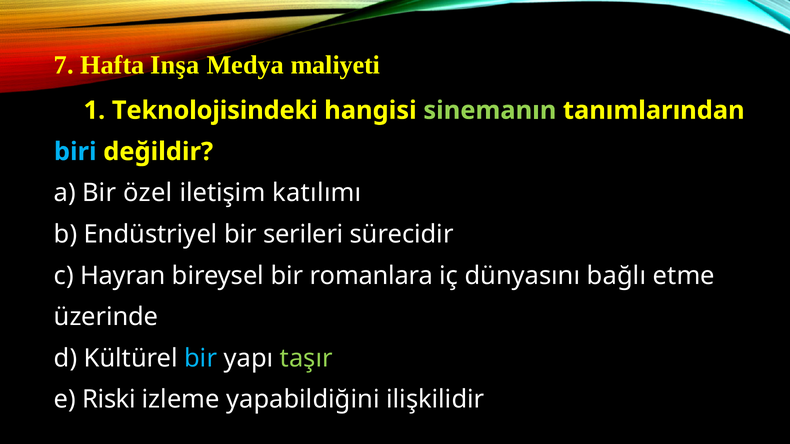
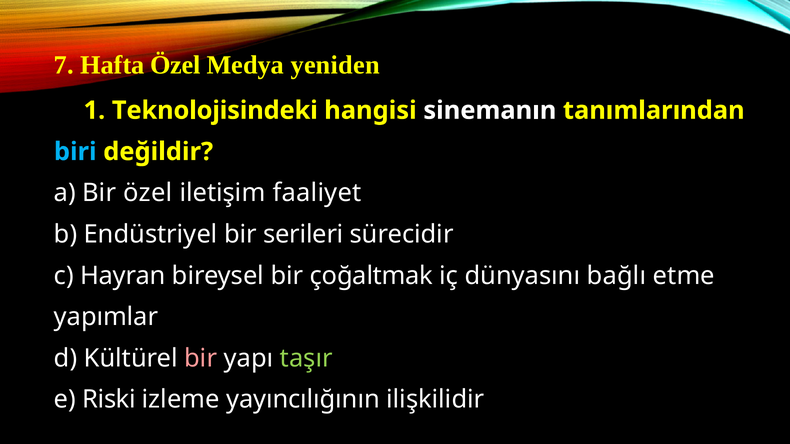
Hafta Inşa: Inşa -> Özel (175, 65)
maliyeti: maliyeti -> yeniden (335, 65)
sinemanın colour: light green -> white (490, 110)
katılımı: katılımı -> faaliyet (317, 193)
romanlara: romanlara -> çoğaltmak (371, 276)
üzerinde: üzerinde -> yapımlar (106, 317)
bir colour: light blue -> pink (201, 359)
yapabildiğini: yapabildiğini -> yayıncılığının (303, 400)
